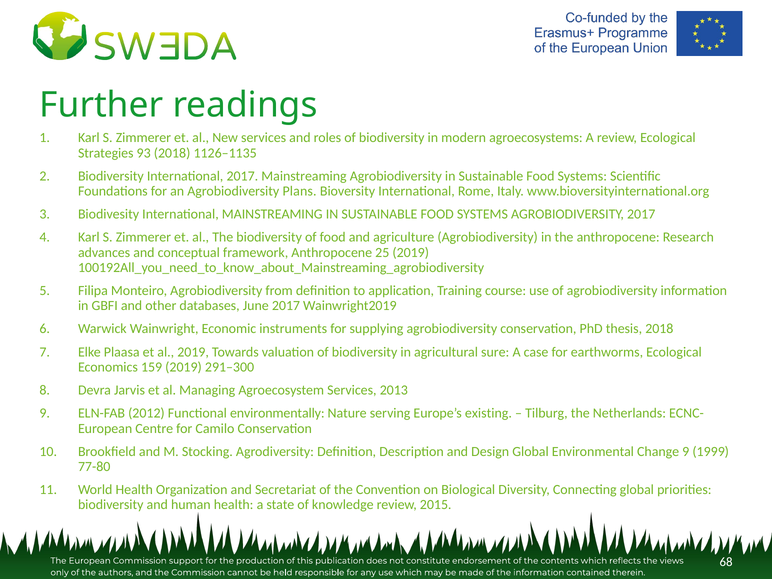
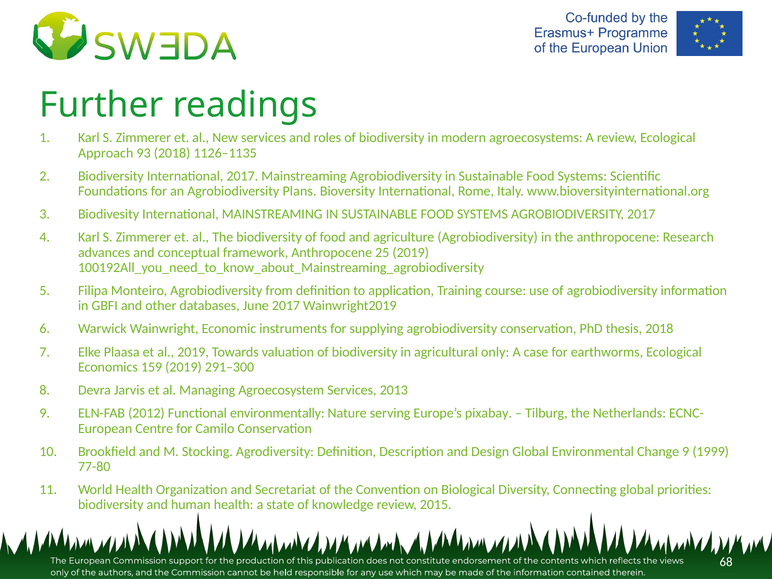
Strategies: Strategies -> Approach (106, 153)
agricultural sure: sure -> only (495, 352)
existing: existing -> pixabay (488, 413)
